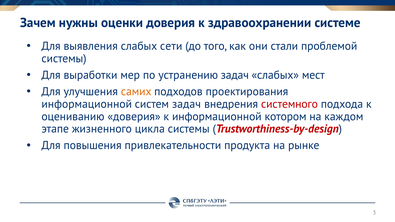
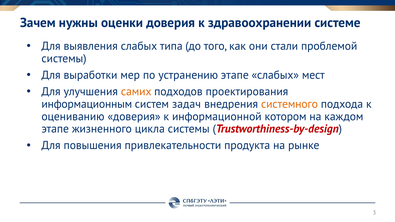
сети: сети -> типа (171, 46)
устранению задач: задач -> этапе (235, 75)
информационной: информационной -> информационным (87, 104)
системного colour: red -> orange (289, 104)
